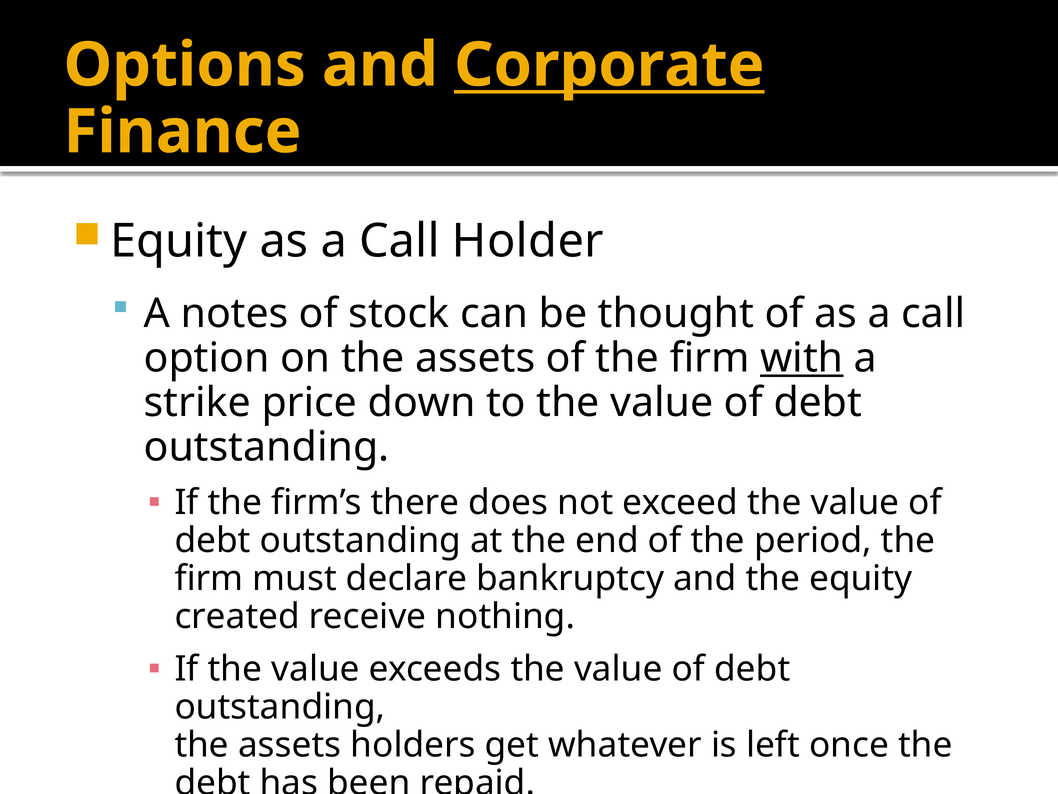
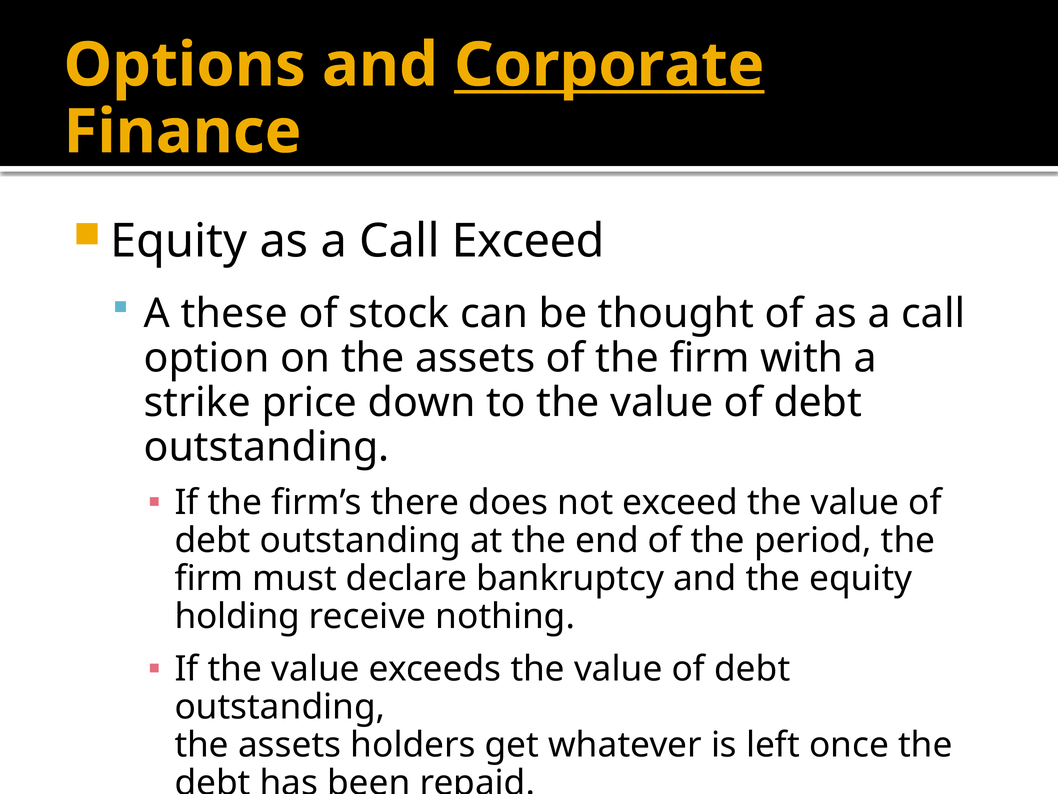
Call Holder: Holder -> Exceed (528, 241)
notes: notes -> these (234, 313)
with underline: present -> none (802, 358)
created: created -> holding (237, 616)
